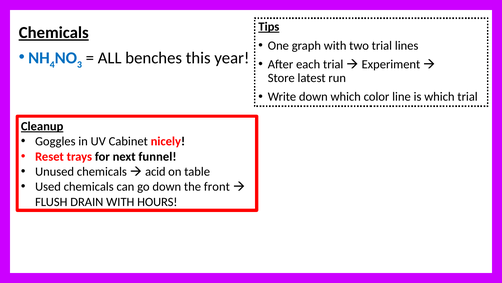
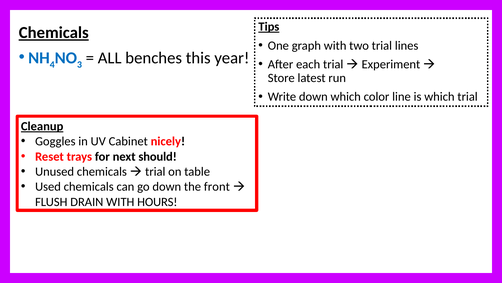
funnel: funnel -> should (158, 156)
acid: acid -> trial (155, 171)
